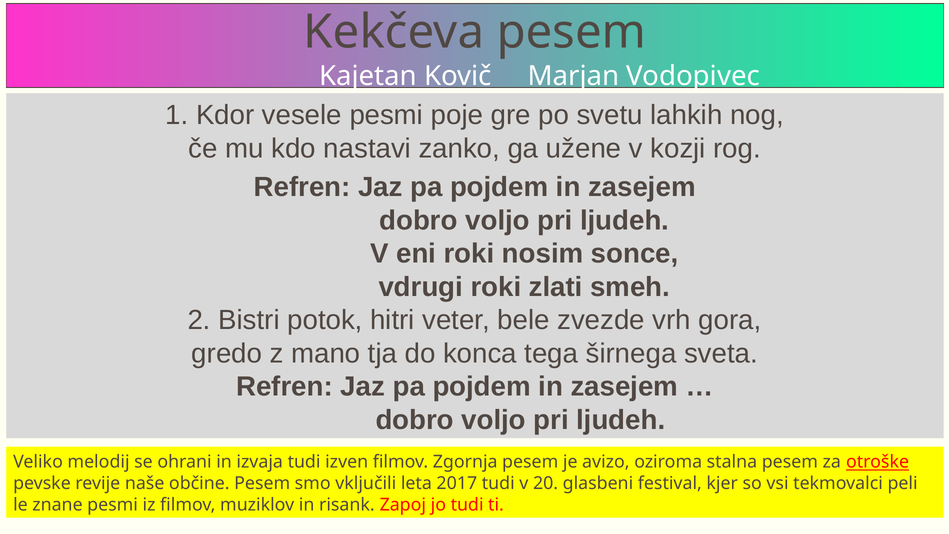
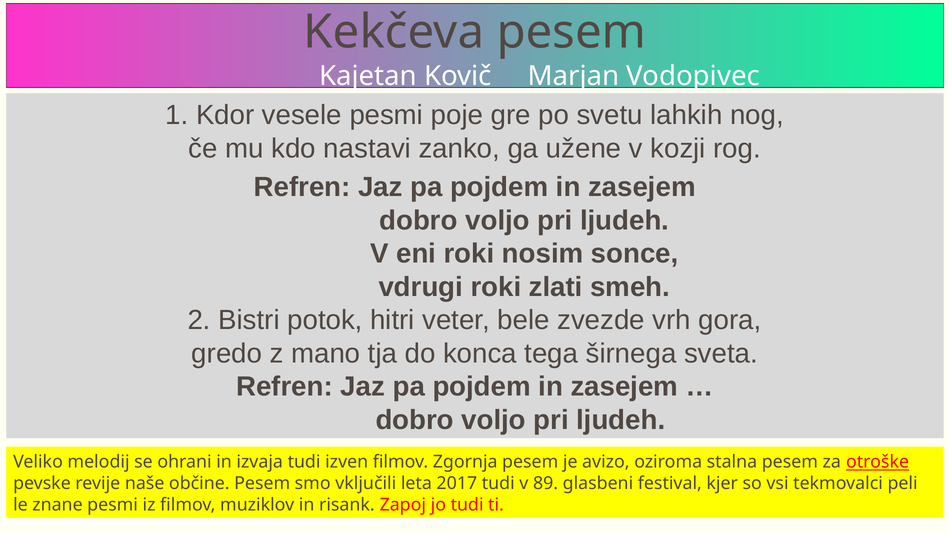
20: 20 -> 89 (546, 483)
